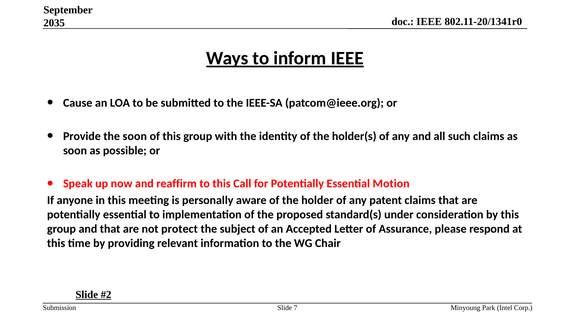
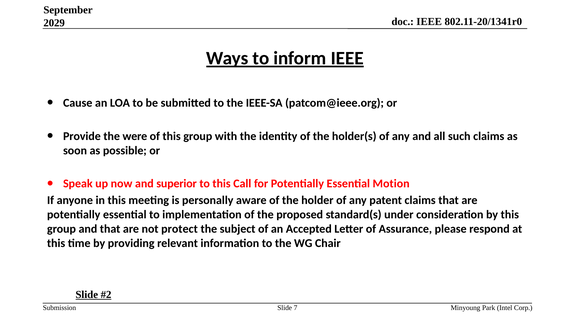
2035: 2035 -> 2029 (54, 23)
the soon: soon -> were (135, 136)
reaffirm: reaffirm -> superior (177, 184)
